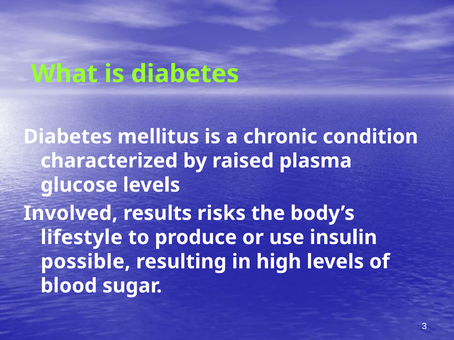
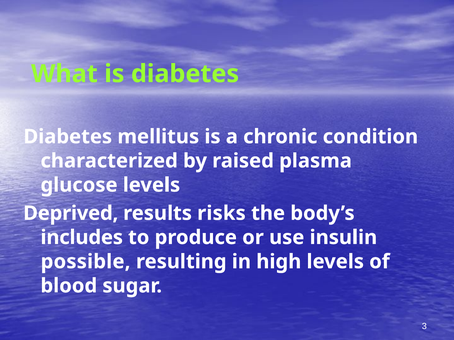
Involved: Involved -> Deprived (71, 214)
lifestyle: lifestyle -> includes (82, 238)
